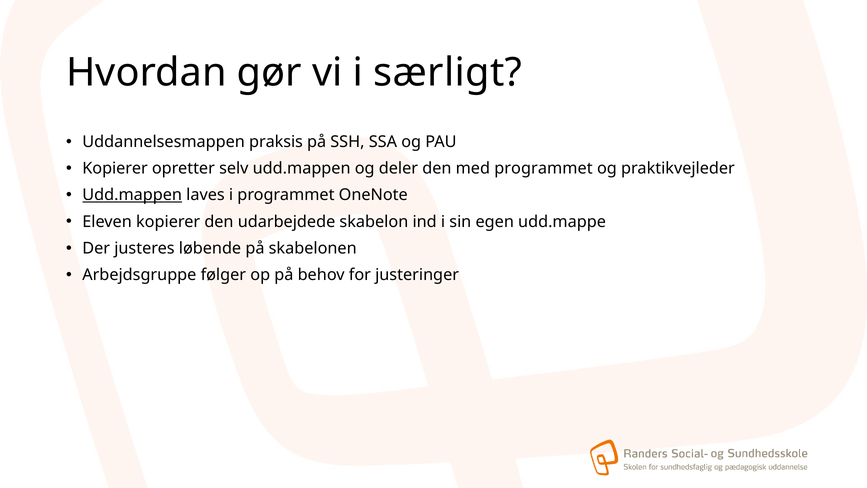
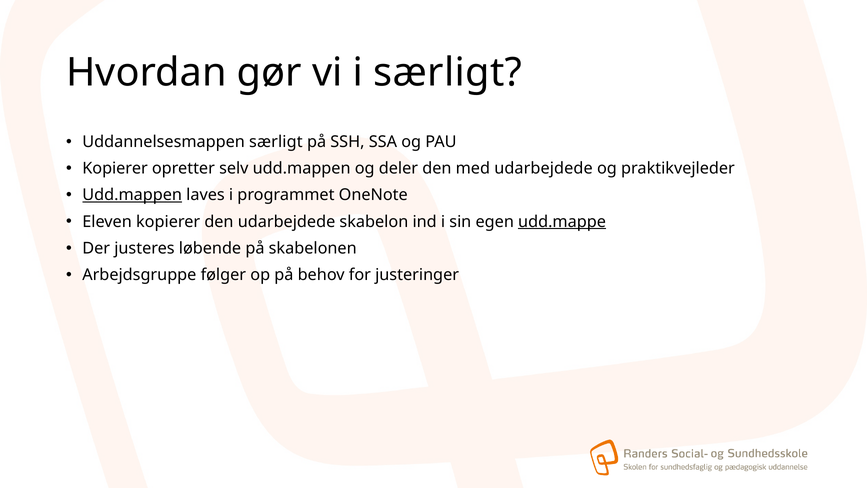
Uddannelsesmappen praksis: praksis -> særligt (276, 142)
med programmet: programmet -> udarbejdede (543, 168)
udd.mappe underline: none -> present (562, 222)
